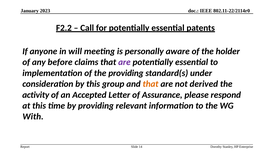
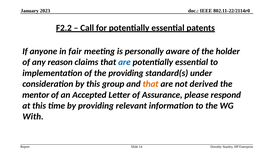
will: will -> fair (75, 51)
before: before -> reason (60, 62)
are colour: purple -> blue (124, 62)
activity: activity -> mentor (36, 94)
